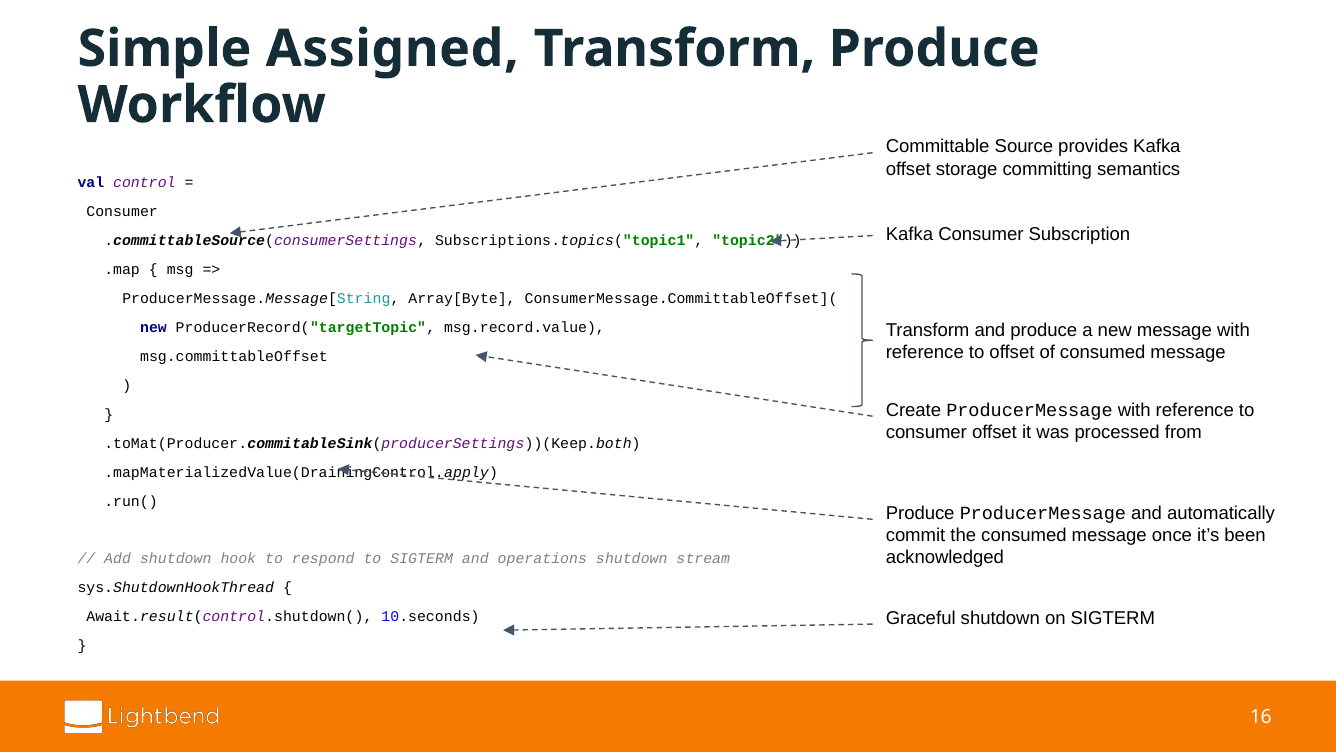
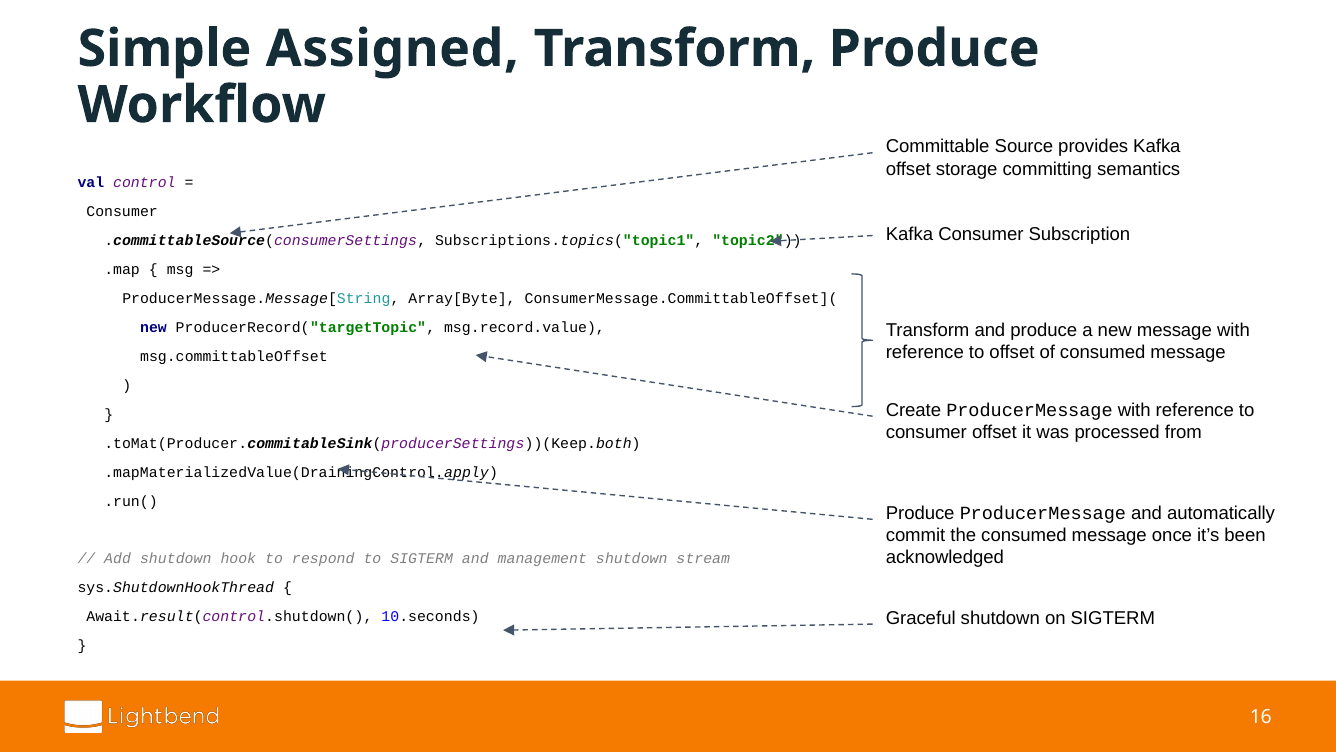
operations: operations -> management (542, 559)
